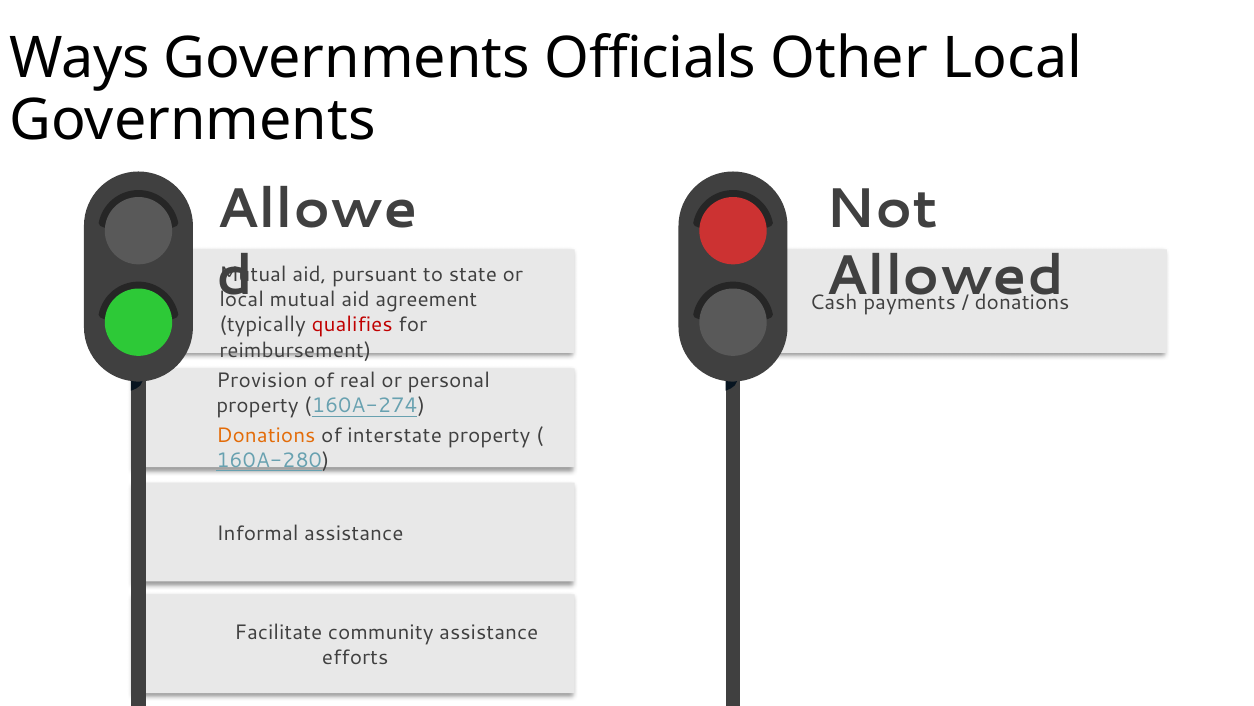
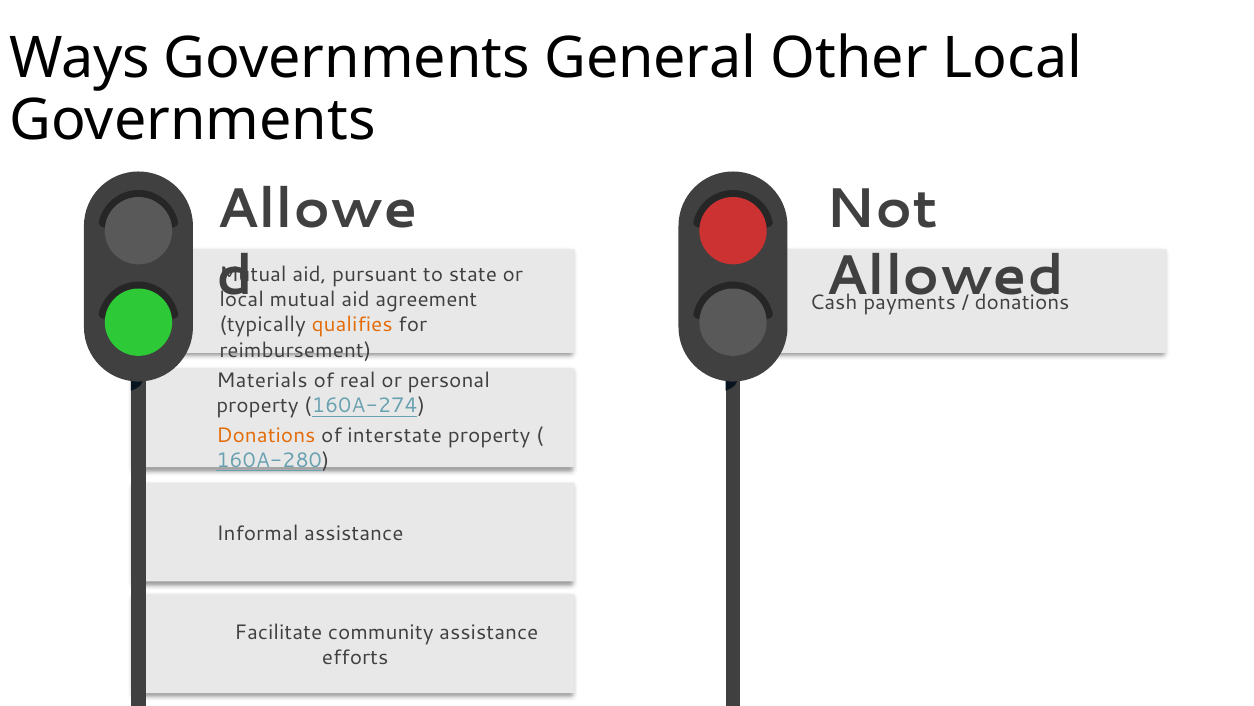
Officials: Officials -> General (651, 58)
qualifies colour: red -> orange (352, 325)
Provision: Provision -> Materials (262, 380)
